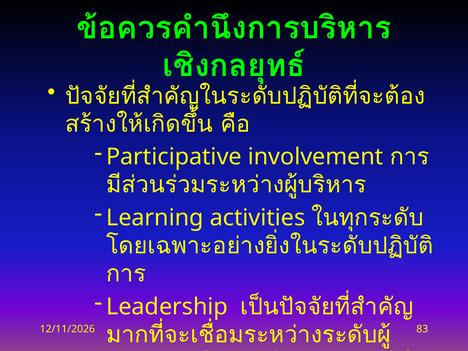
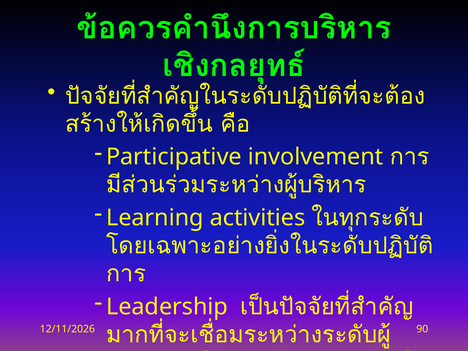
83: 83 -> 90 (422, 329)
